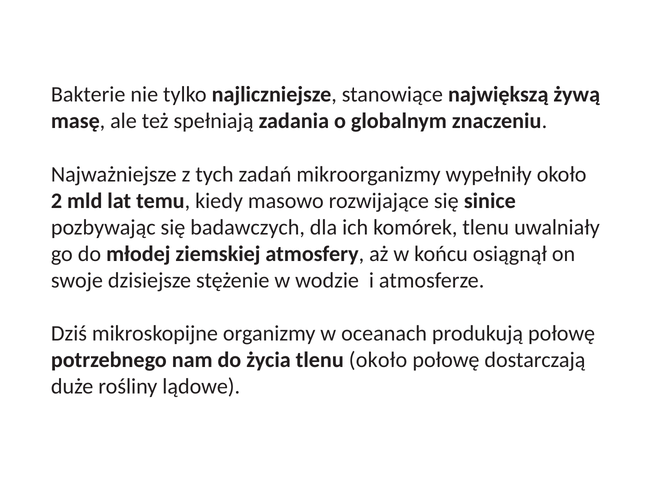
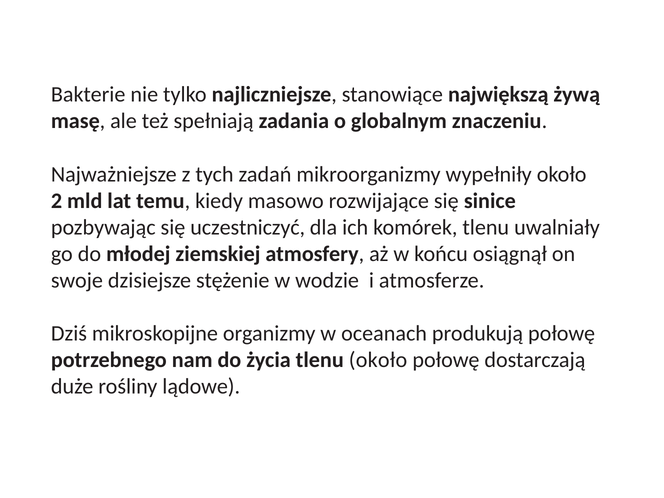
badawczych: badawczych -> uczestniczyć (248, 227)
